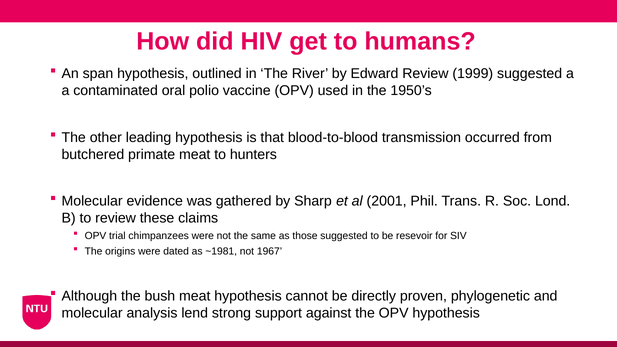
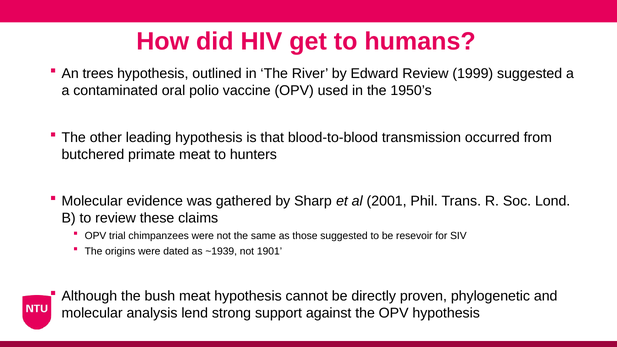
span: span -> trees (98, 74)
~1981: ~1981 -> ~1939 (221, 251)
1967: 1967 -> 1901 (269, 251)
